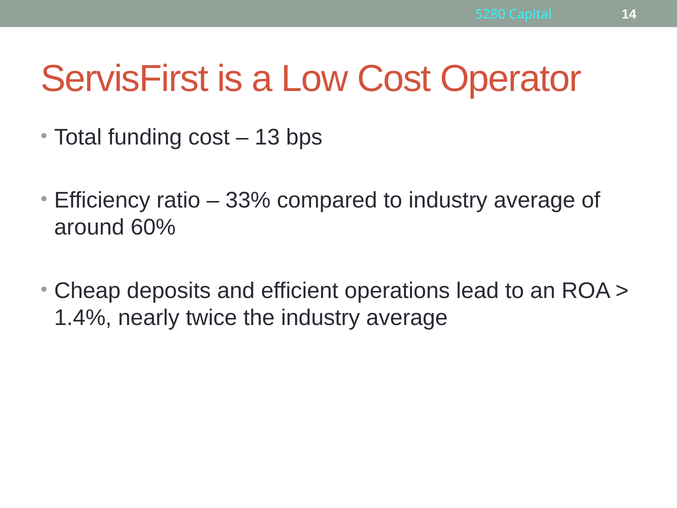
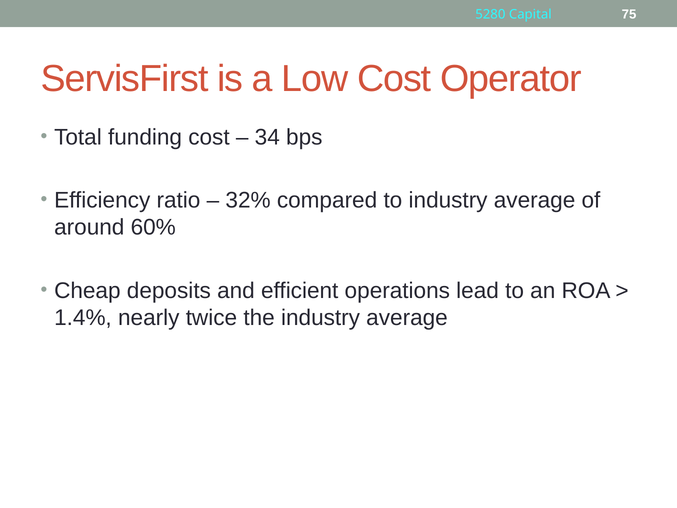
14: 14 -> 75 (629, 14)
13: 13 -> 34 (267, 137)
33%: 33% -> 32% (248, 200)
